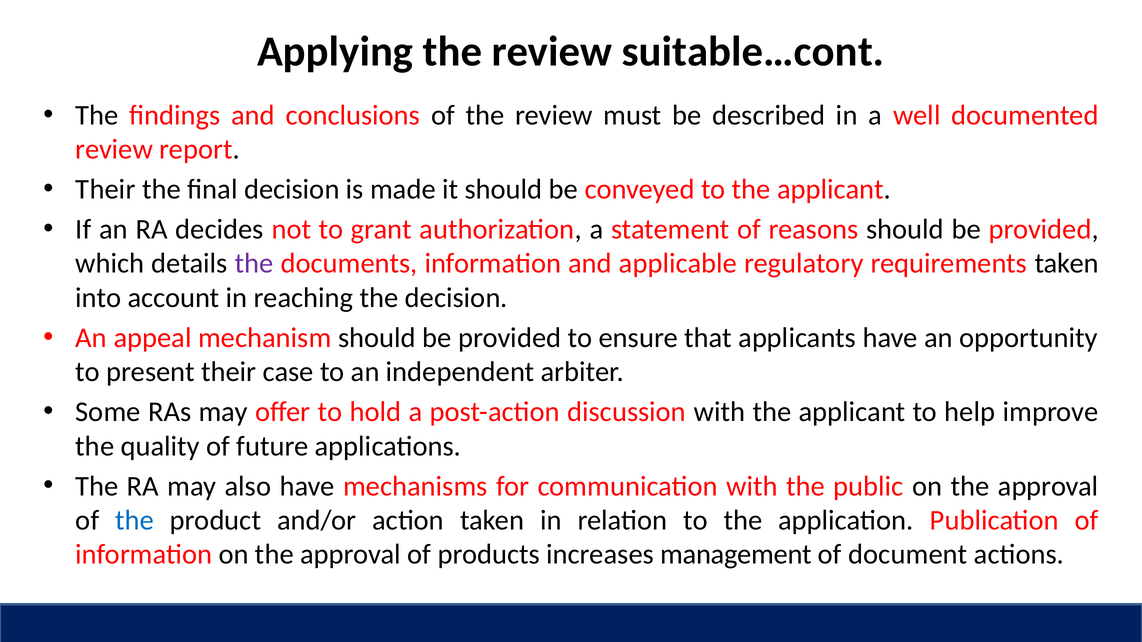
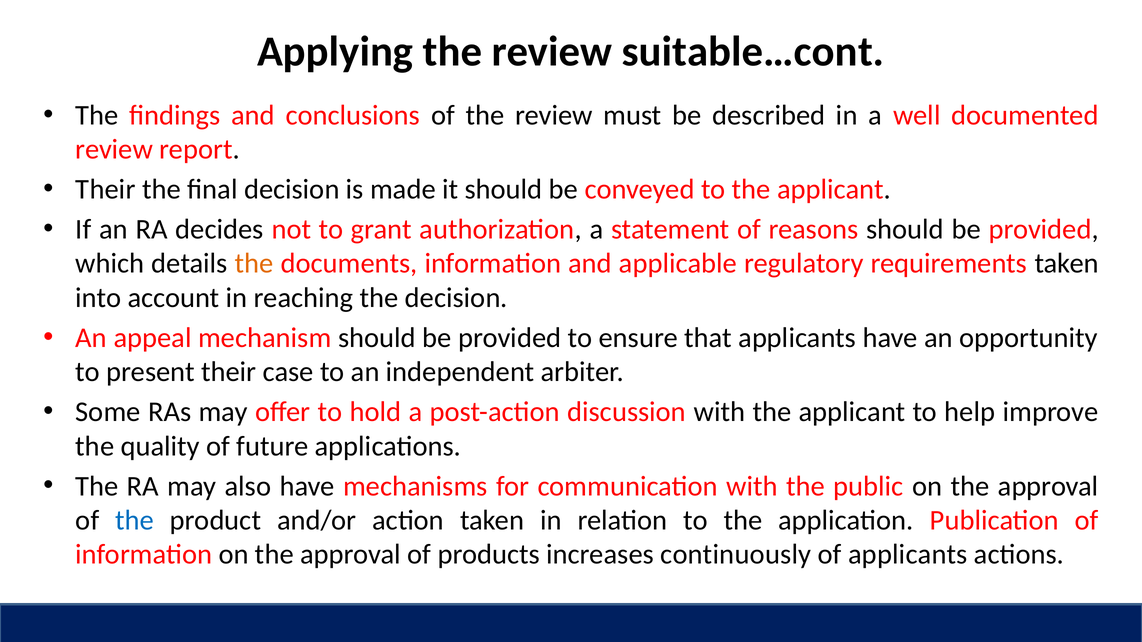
the colour: purple -> orange (254, 264)
management: management -> continuously (736, 555)
of document: document -> applicants (908, 555)
